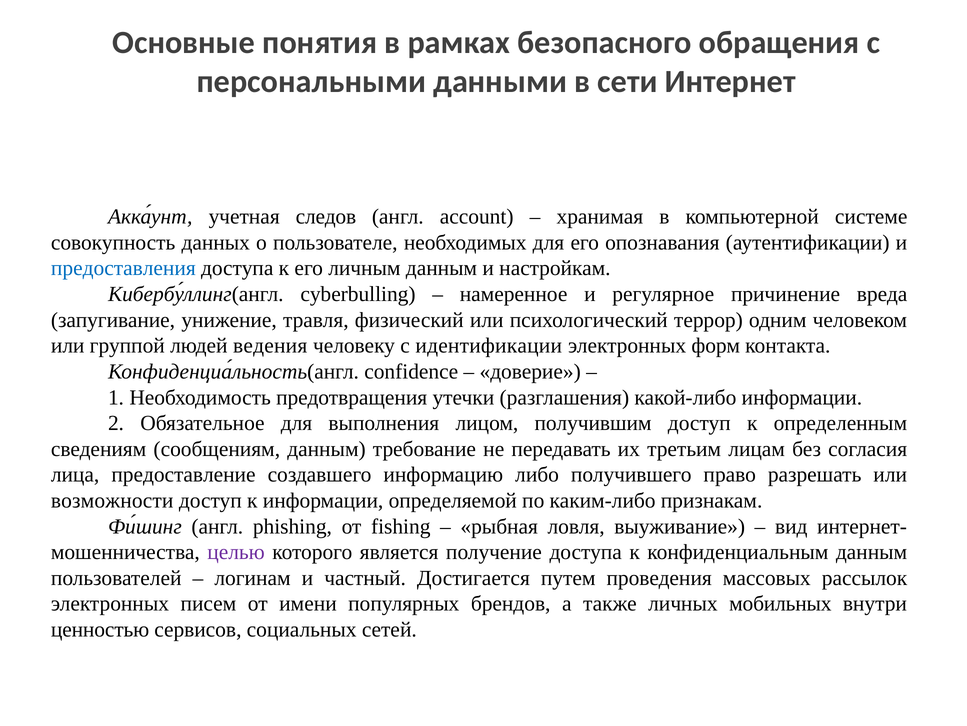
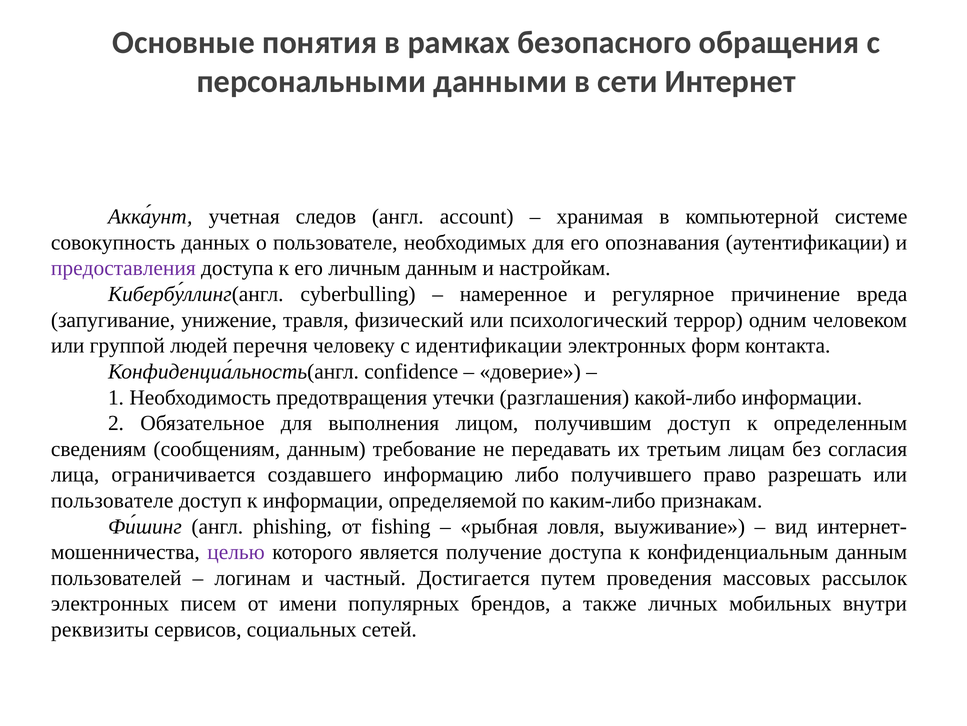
предоставления colour: blue -> purple (123, 268)
ведения: ведения -> перечня (270, 345)
предоставление: предоставление -> ограничивается (183, 474)
возможности: возможности -> пользователе (112, 500)
ценностью: ценностью -> реквизиты (100, 629)
